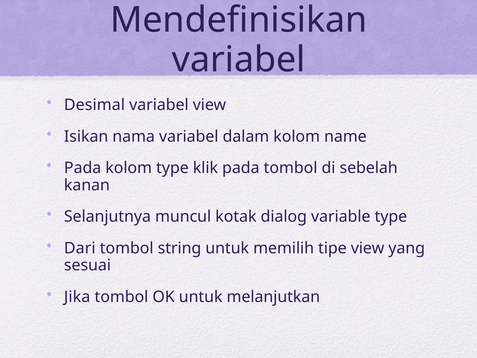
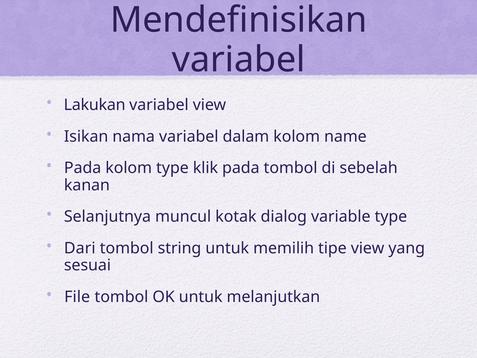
Desimal: Desimal -> Lakukan (95, 105)
Jika: Jika -> File (77, 297)
